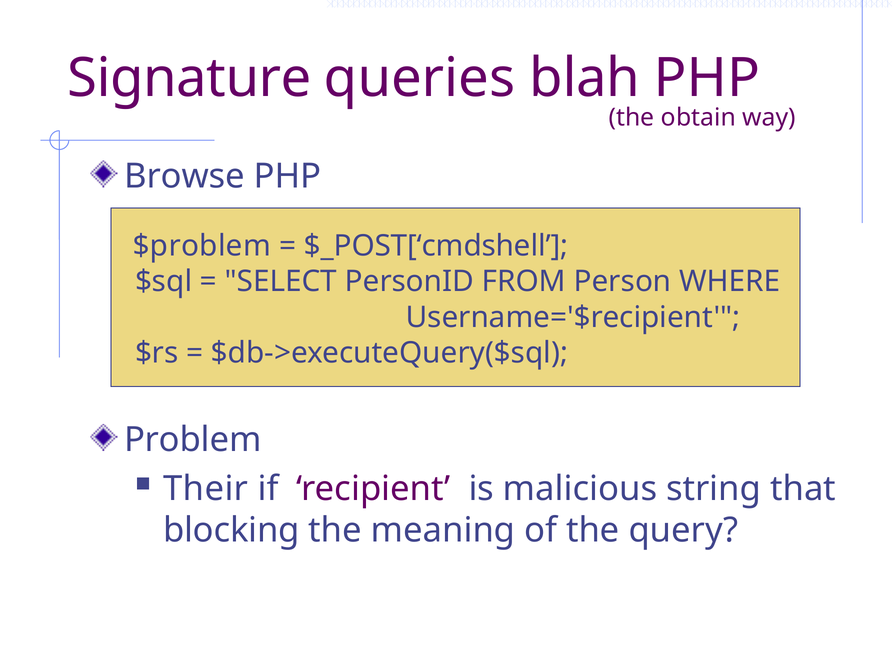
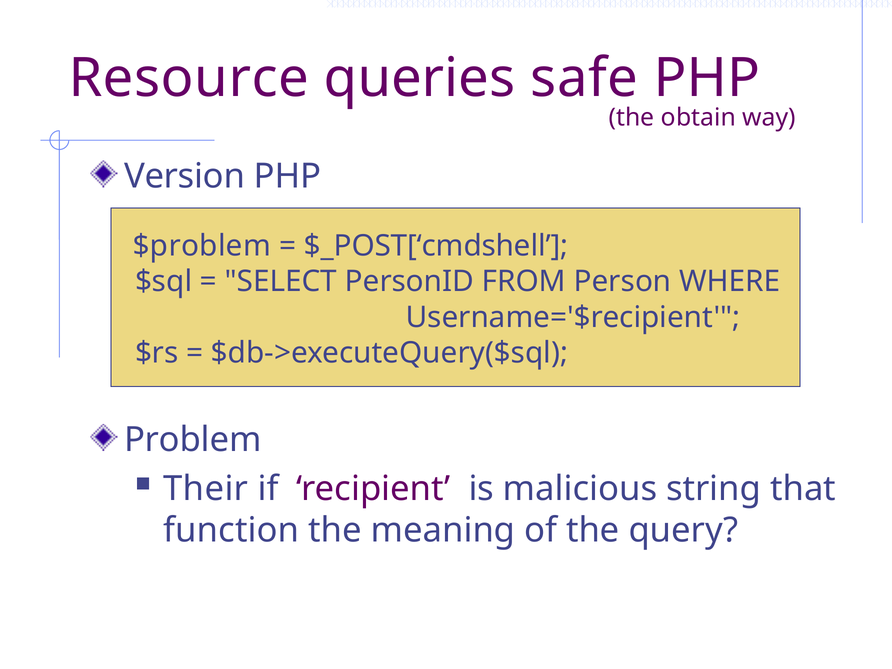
Signature: Signature -> Resource (189, 78)
blah: blah -> safe (584, 78)
Browse: Browse -> Version (185, 176)
blocking: blocking -> function (231, 530)
